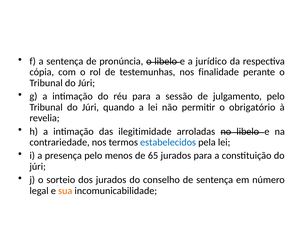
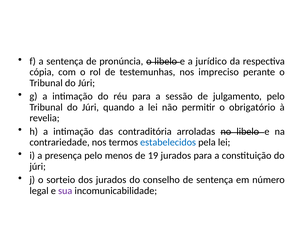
finalidade: finalidade -> impreciso (219, 72)
ilegitimidade: ilegitimidade -> contraditória (145, 132)
65: 65 -> 19 (153, 156)
sua colour: orange -> purple (65, 191)
